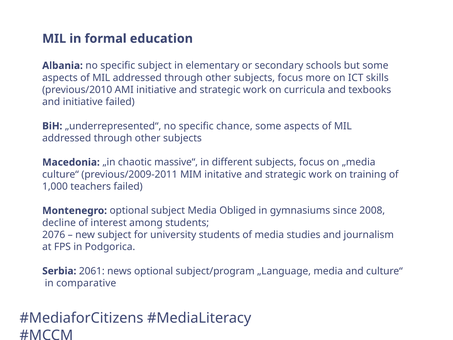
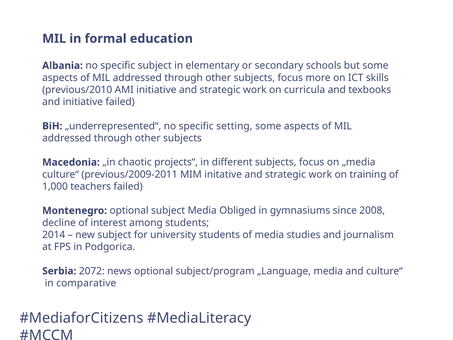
chance: chance -> setting (234, 126)
massive“: massive“ -> projects“ (176, 162)
2076: 2076 -> 2014 (54, 235)
2061: 2061 -> 2072 (92, 271)
